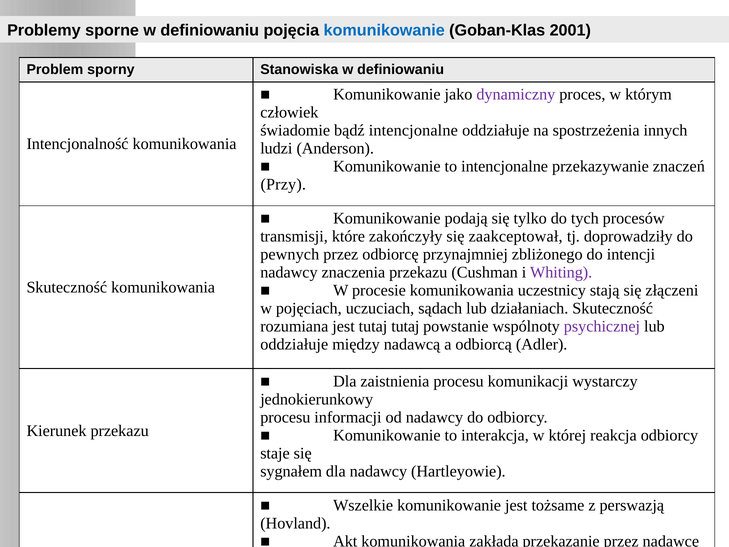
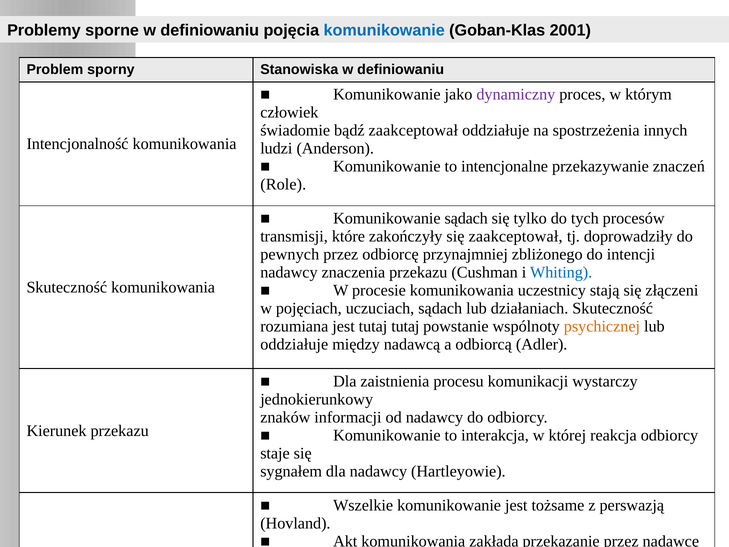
bądź intencjonalne: intencjonalne -> zaakceptował (413, 131)
Przy: Przy -> Role (283, 185)
Komunikowanie podają: podają -> sądach (466, 218)
Whiting colour: purple -> blue (561, 272)
psychicznej colour: purple -> orange (602, 326)
procesu: procesu -> znaków (285, 417)
